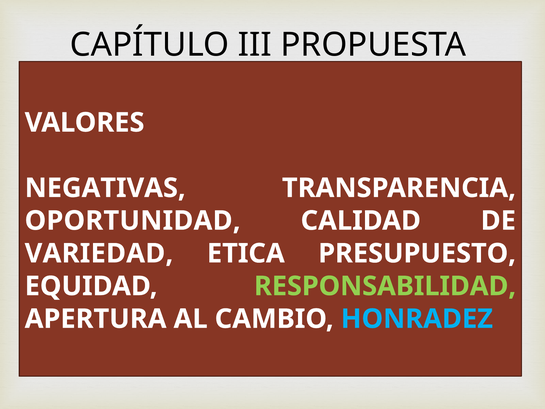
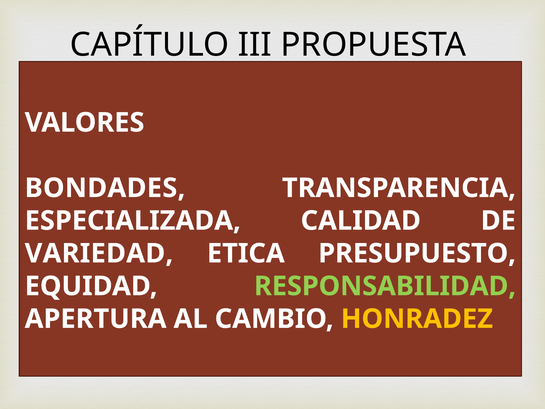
NEGATIVAS: NEGATIVAS -> BONDADES (105, 188)
OPORTUNIDAD: OPORTUNIDAD -> ESPECIALIZADA (133, 221)
HONRADEZ colour: light blue -> yellow (417, 319)
